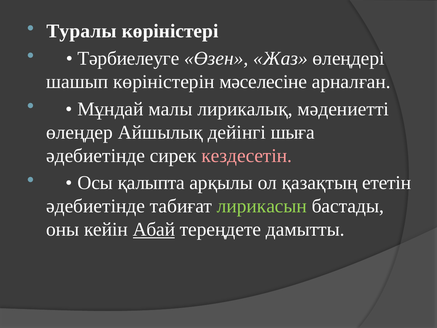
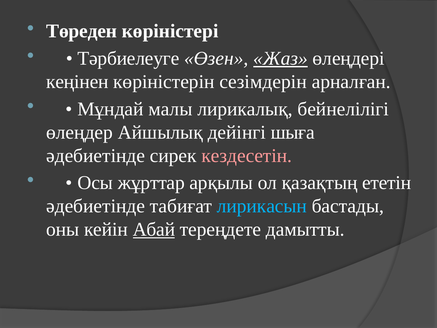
Туралы: Туралы -> Төреден (82, 31)
Жаз underline: none -> present (280, 58)
шашып: шашып -> кеңінен (77, 82)
мәселесіне: мәселесіне -> сезімдерін (263, 82)
мәдениетті: мәдениетті -> бейнелілігі (343, 109)
қалыпта: қалыпта -> жұрттар (151, 183)
лирикасын colour: light green -> light blue (262, 206)
